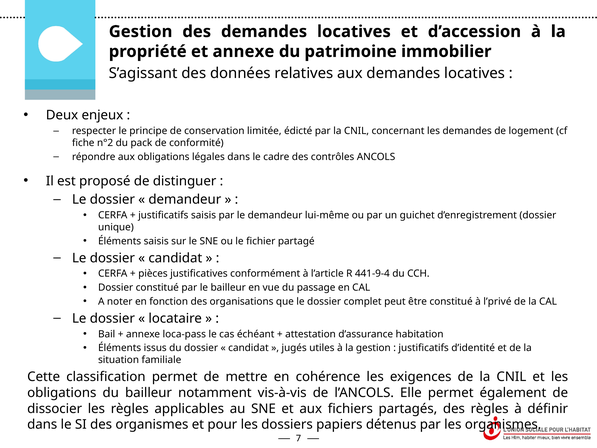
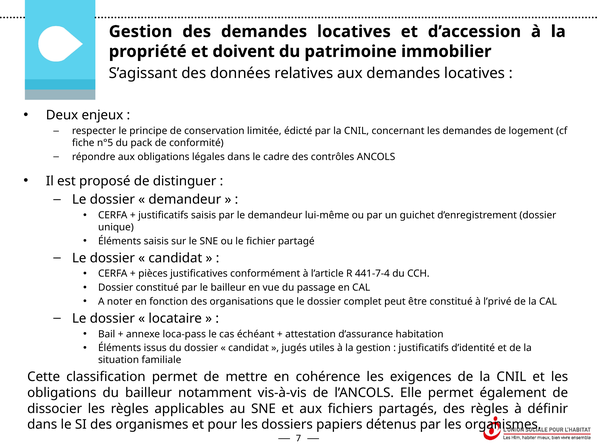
et annexe: annexe -> doivent (244, 51)
n°2: n°2 -> n°5 (105, 143)
441-9-4: 441-9-4 -> 441-7-4 (372, 274)
